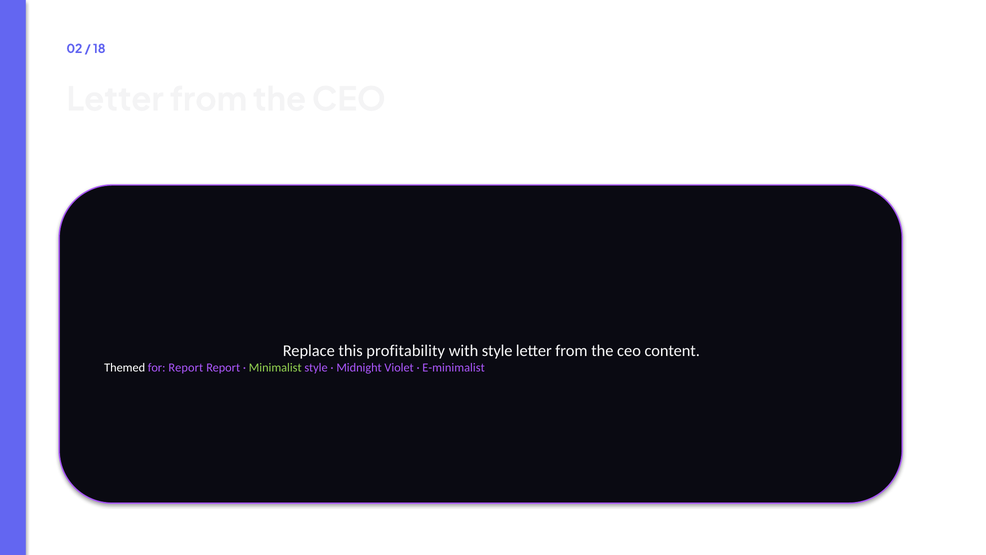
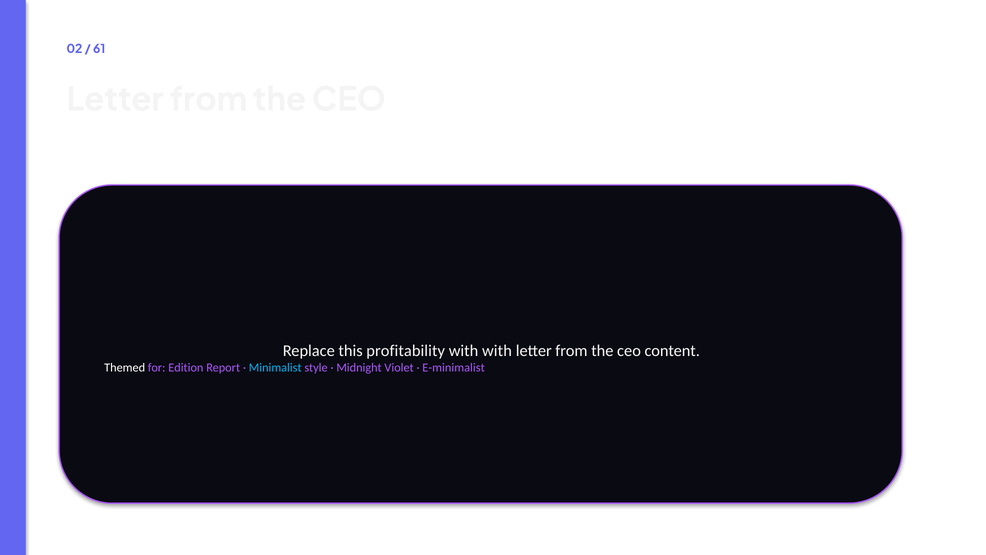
18: 18 -> 61 (99, 49)
with style: style -> with (497, 351)
for Report: Report -> Edition (186, 367)
Minimalist colour: light green -> light blue (275, 367)
